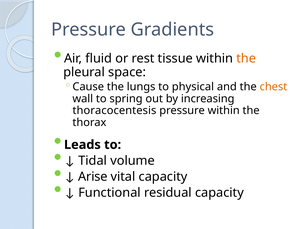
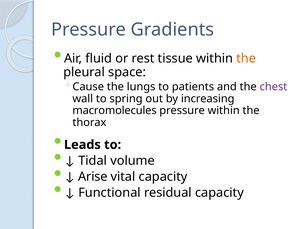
physical: physical -> patients (193, 87)
chest colour: orange -> purple (273, 87)
thoracocentesis: thoracocentesis -> macromolecules (115, 111)
